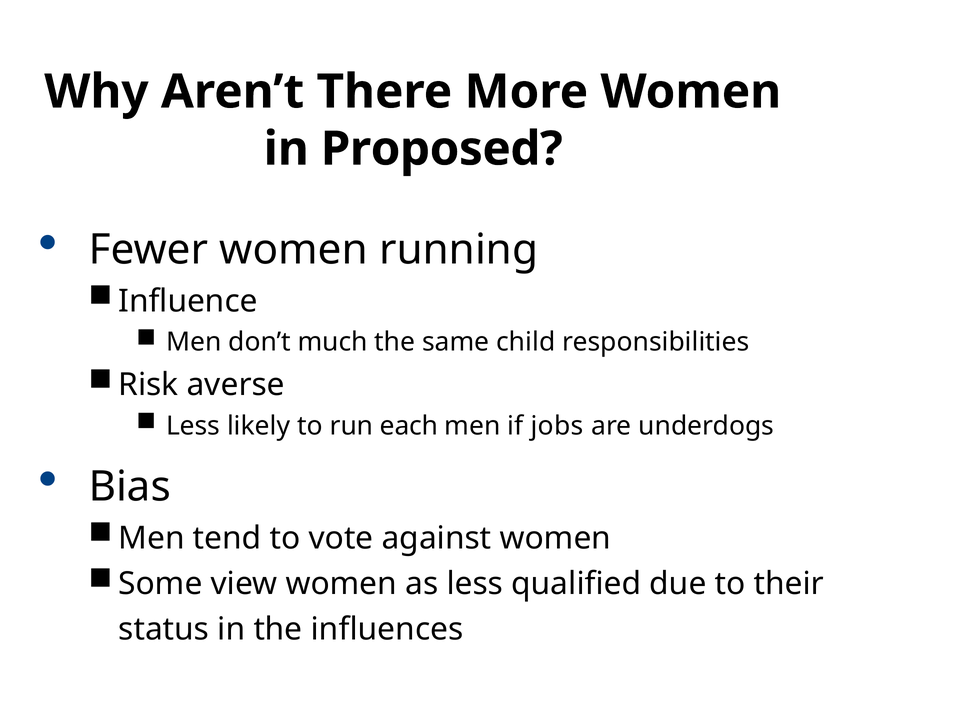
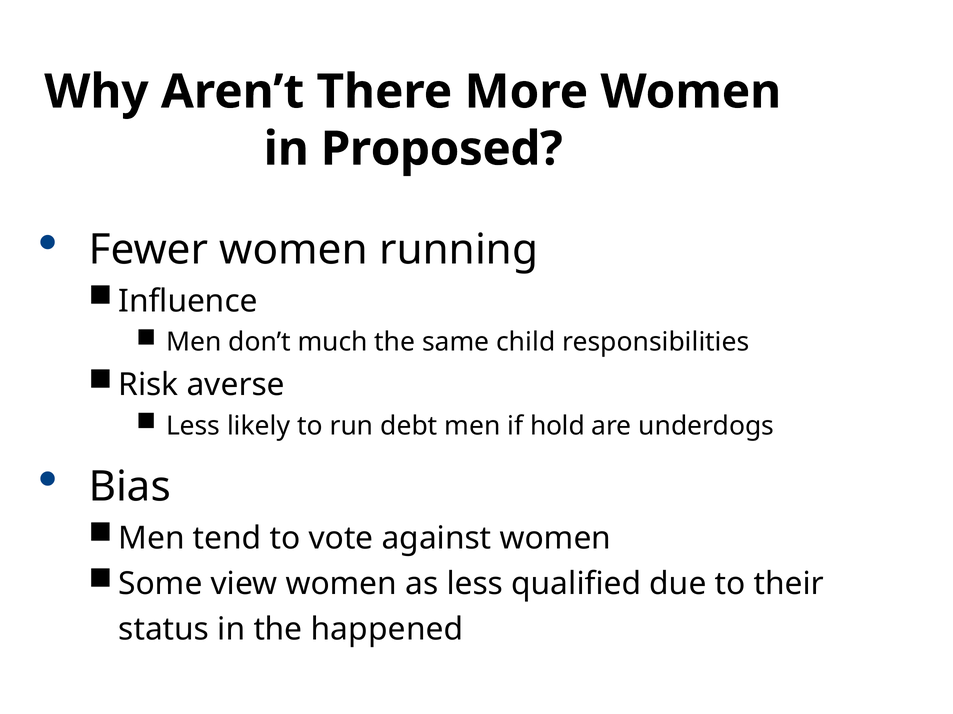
each: each -> debt (409, 426)
jobs: jobs -> hold (557, 426)
influences: influences -> happened (387, 630)
